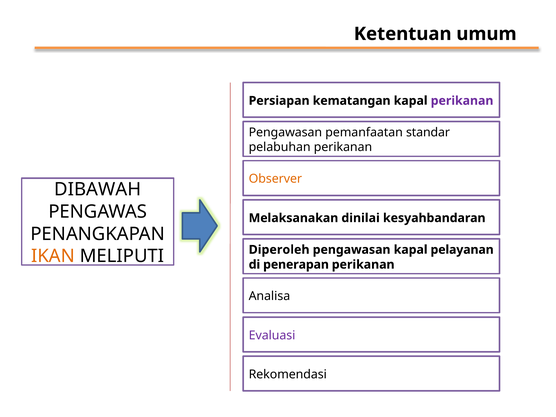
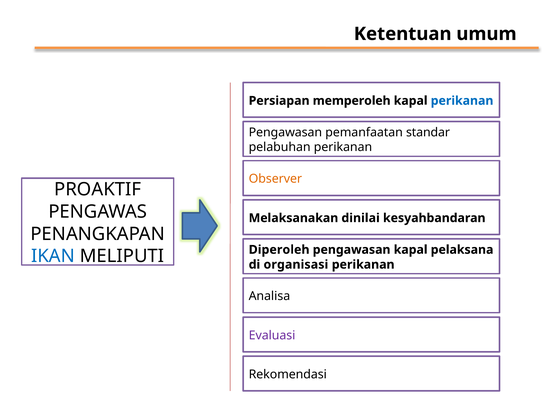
kematangan: kematangan -> memperoleh (352, 101)
perikanan colour: purple -> blue (462, 101)
DIBAWAH: DIBAWAH -> PROAKTIF (98, 189)
pelayanan: pelayanan -> pelaksana (462, 250)
IKAN colour: orange -> blue (53, 256)
penerapan: penerapan -> organisasi (296, 265)
